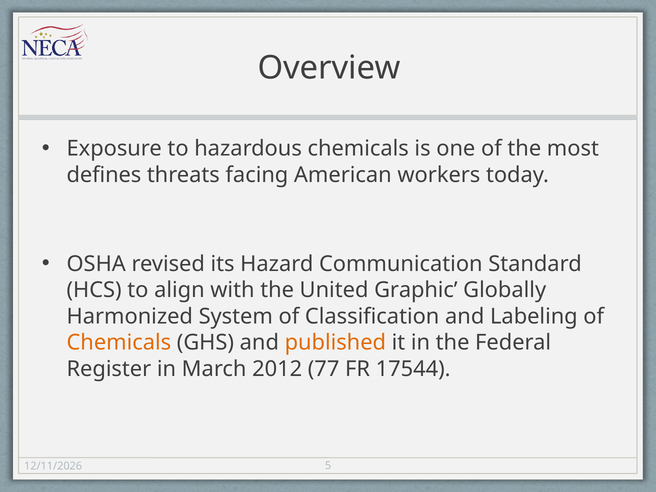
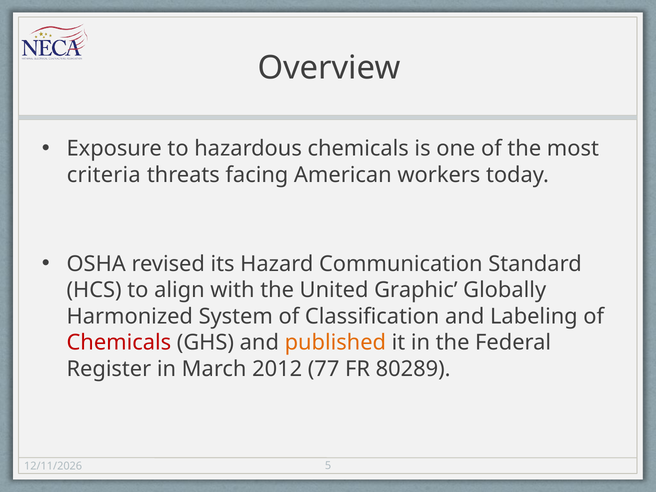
defines: defines -> criteria (104, 175)
Chemicals colour: orange -> red (119, 343)
17544: 17544 -> 80289 (413, 369)
